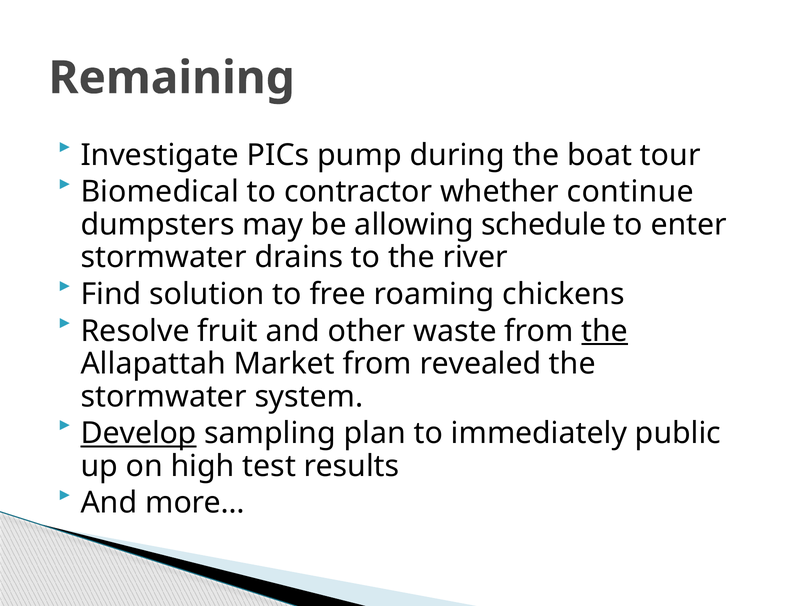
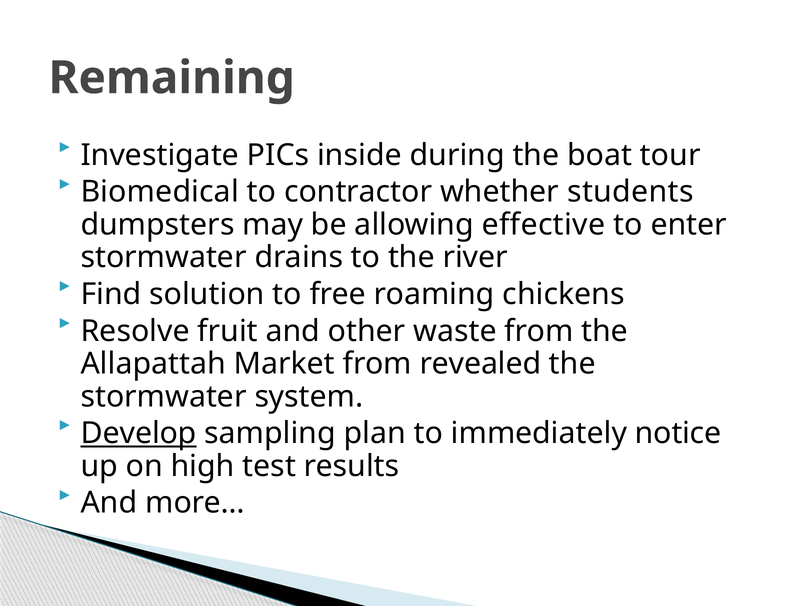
pump: pump -> inside (359, 155)
continue: continue -> students (630, 192)
schedule: schedule -> effective (543, 225)
the underline: present -> none (605, 331)
public: public -> notice (678, 433)
